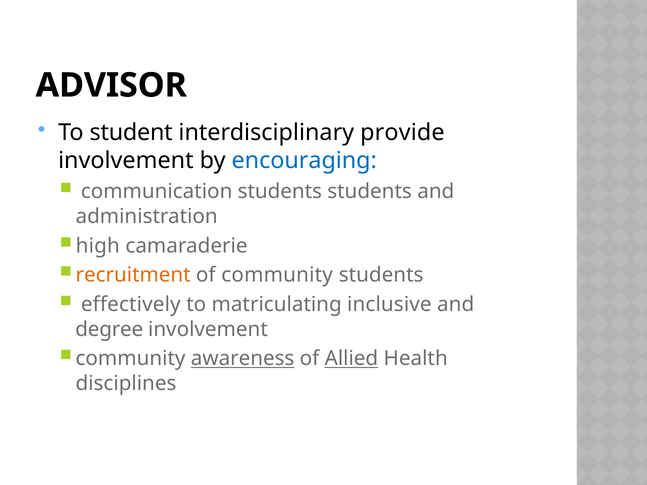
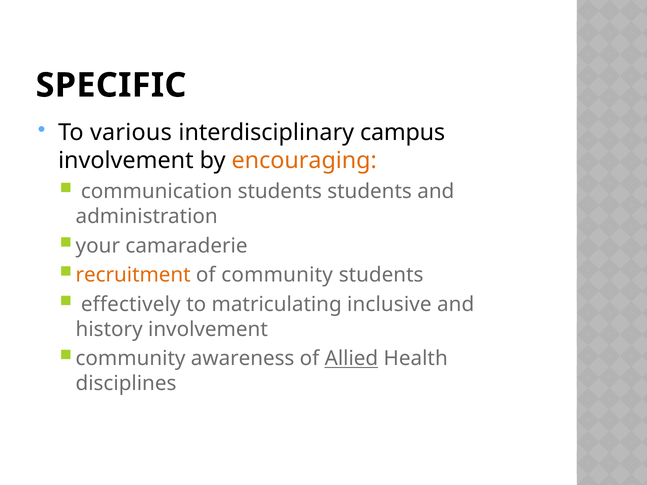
ADVISOR: ADVISOR -> SPECIFIC (111, 85)
student: student -> various (131, 133)
provide: provide -> campus (403, 133)
encouraging colour: blue -> orange (304, 161)
high: high -> your (98, 246)
degree: degree -> history (109, 329)
awareness underline: present -> none (243, 359)
